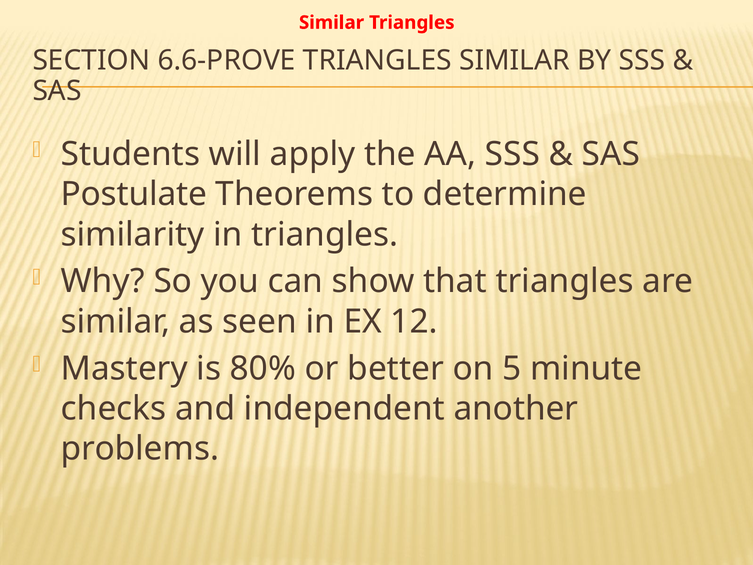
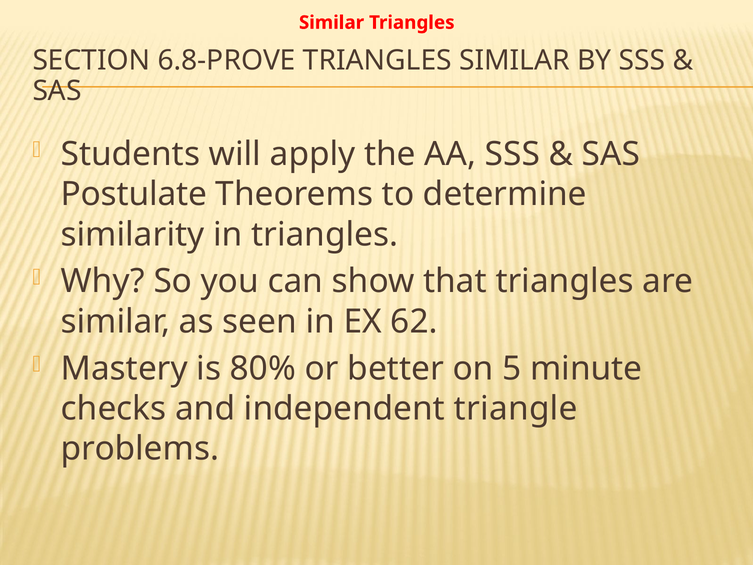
6.6-PROVE: 6.6-PROVE -> 6.8-PROVE (227, 61)
12: 12 -> 62 (414, 321)
another: another -> triangle (516, 409)
